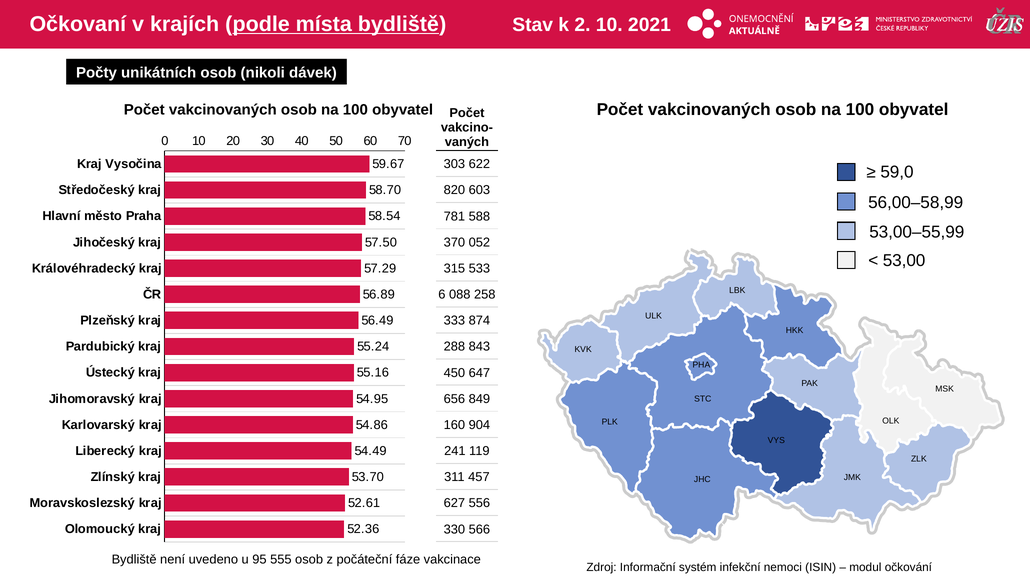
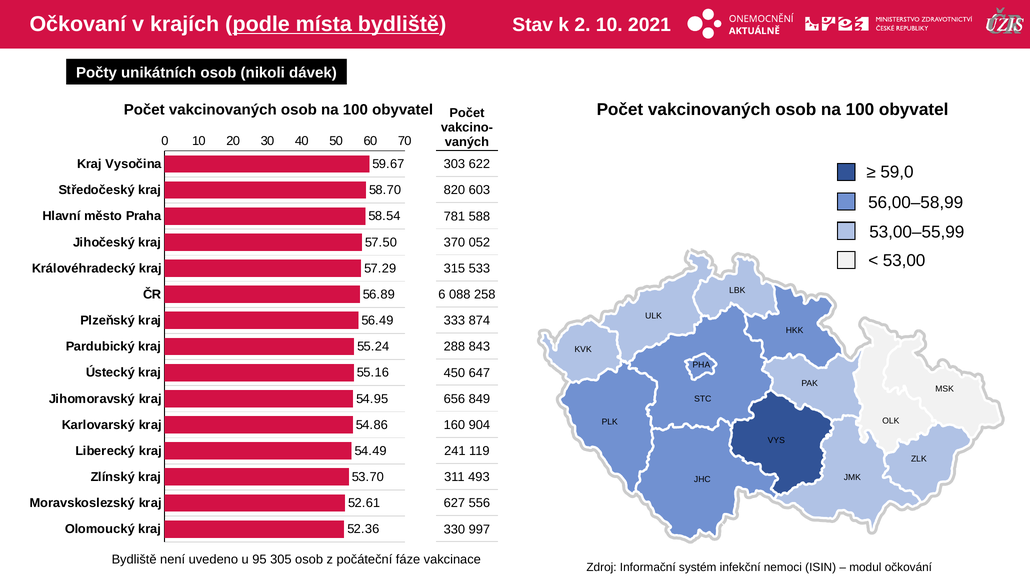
457: 457 -> 493 (479, 477)
566: 566 -> 997 (479, 530)
555: 555 -> 305 (281, 560)
